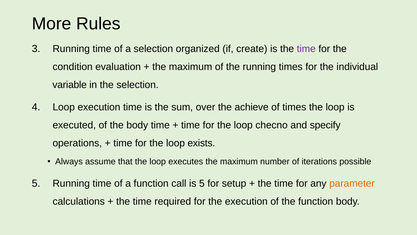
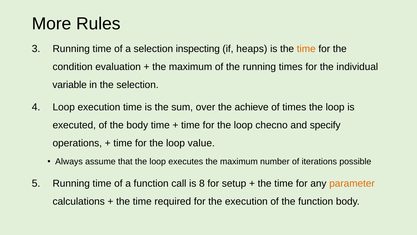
organized: organized -> inspecting (198, 49)
create: create -> heaps (252, 49)
time colour: purple -> orange (306, 49)
exists: exists -> value (201, 143)
is 5: 5 -> 8 (202, 183)
